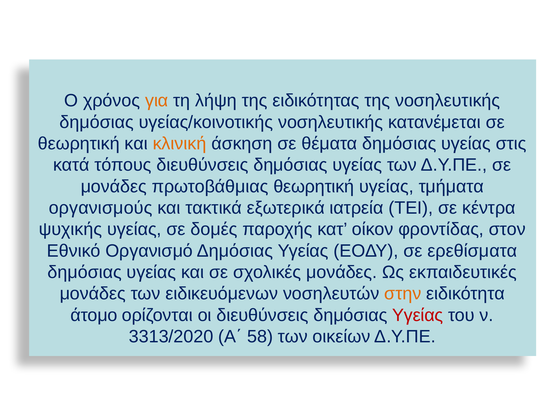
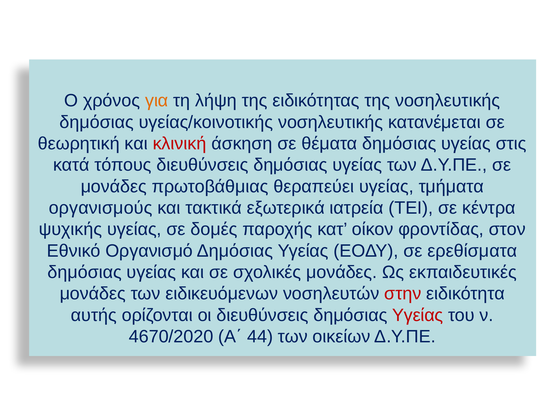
κλινική colour: orange -> red (179, 144)
πρωτοβάθμιας θεωρητική: θεωρητική -> θεραπεύει (314, 186)
στην colour: orange -> red (403, 294)
άτομο: άτομο -> αυτής (94, 315)
3313/2020: 3313/2020 -> 4670/2020 (171, 337)
58: 58 -> 44 (260, 337)
